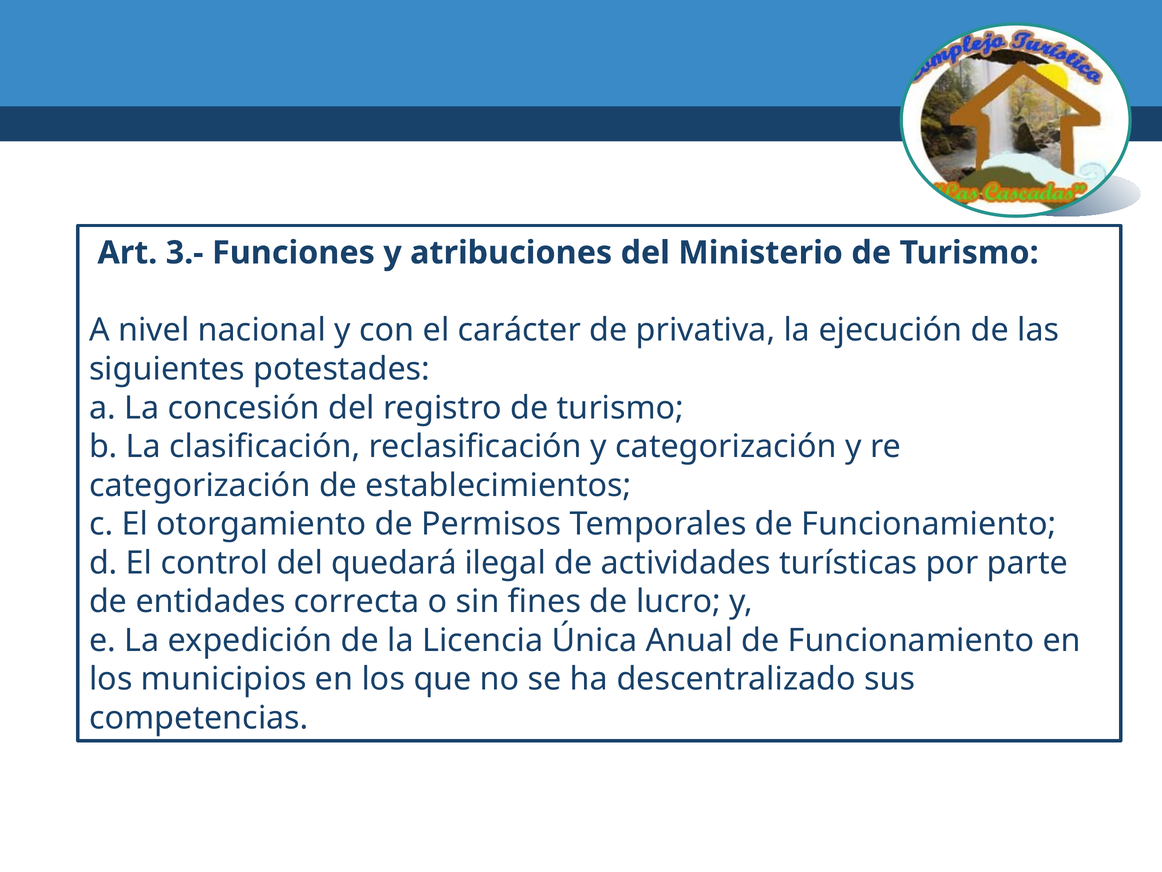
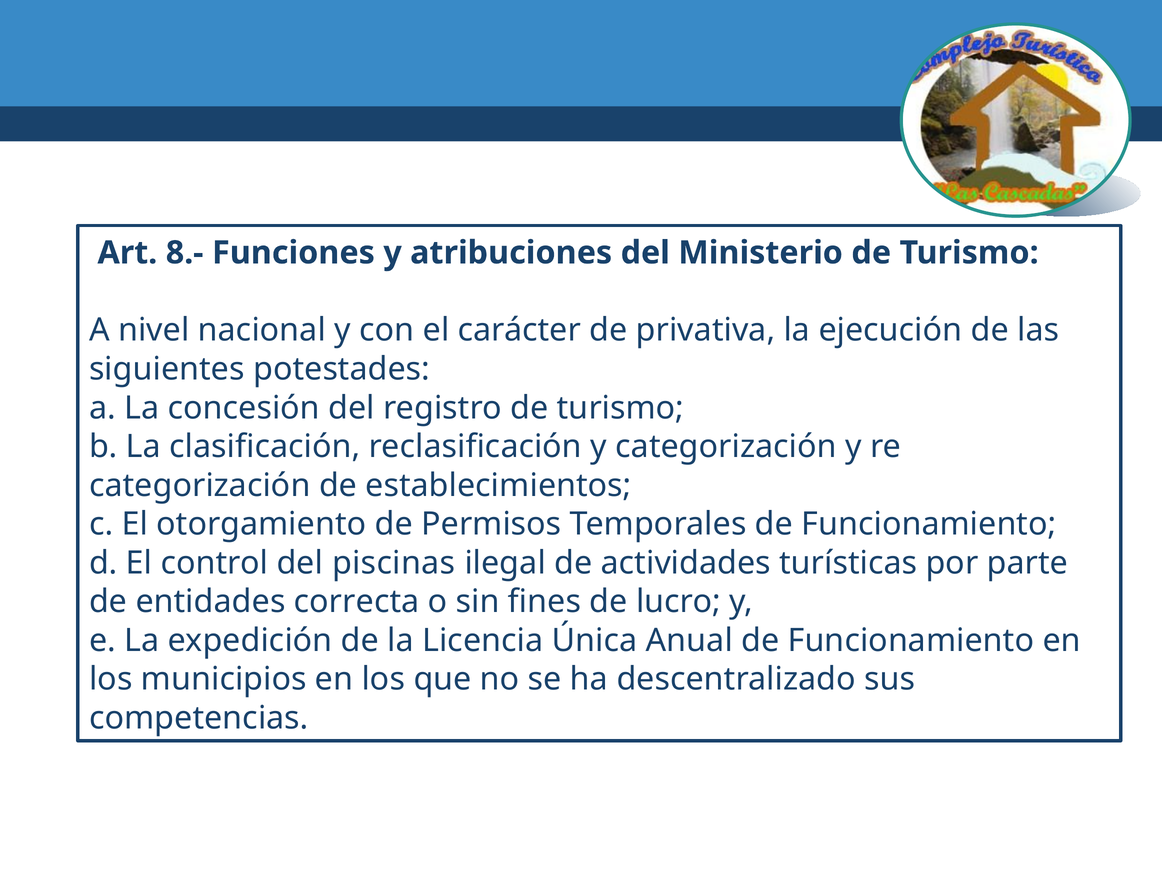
3.-: 3.- -> 8.- (185, 253)
quedará: quedará -> piscinas (394, 563)
